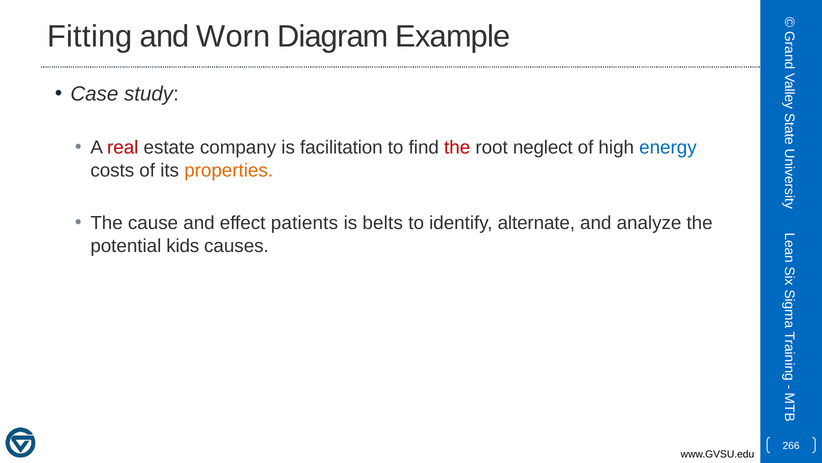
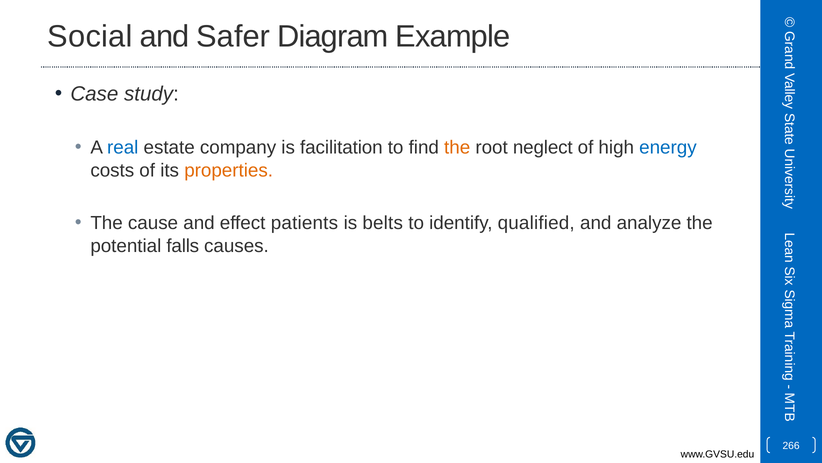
Fitting: Fitting -> Social (90, 37)
Worn: Worn -> Safer (233, 37)
real colour: red -> blue (123, 148)
the colour: red -> orange (457, 148)
alternate: alternate -> qualified (536, 223)
kids: kids -> falls (183, 245)
